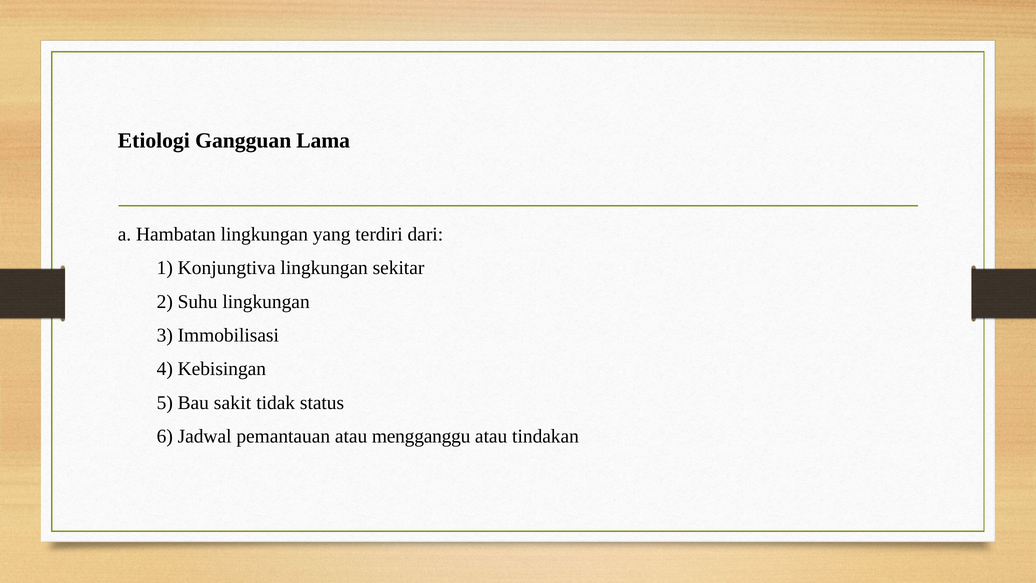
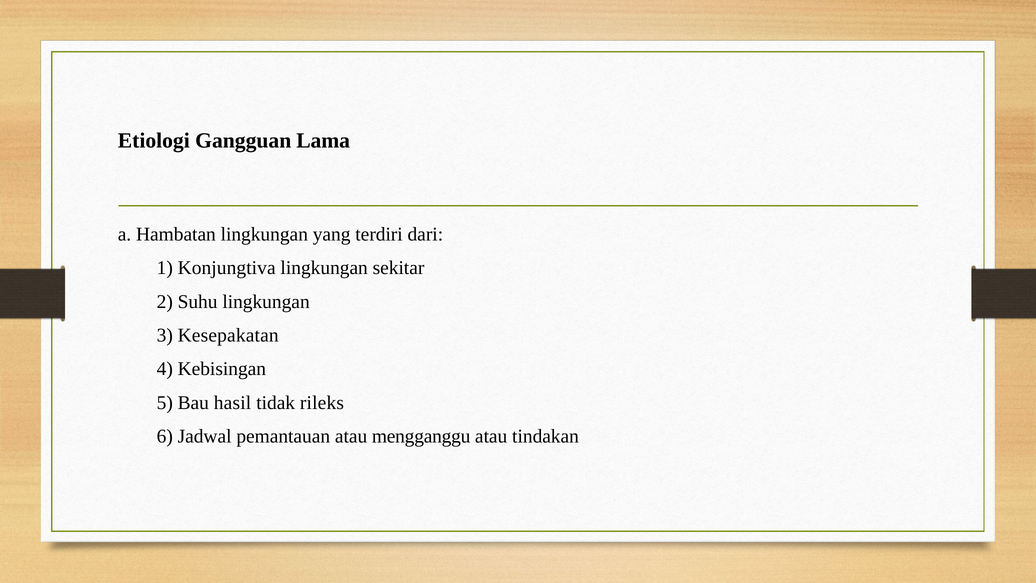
Immobilisasi: Immobilisasi -> Kesepakatan (228, 335)
sakit: sakit -> hasil (233, 403)
status: status -> rileks (322, 403)
